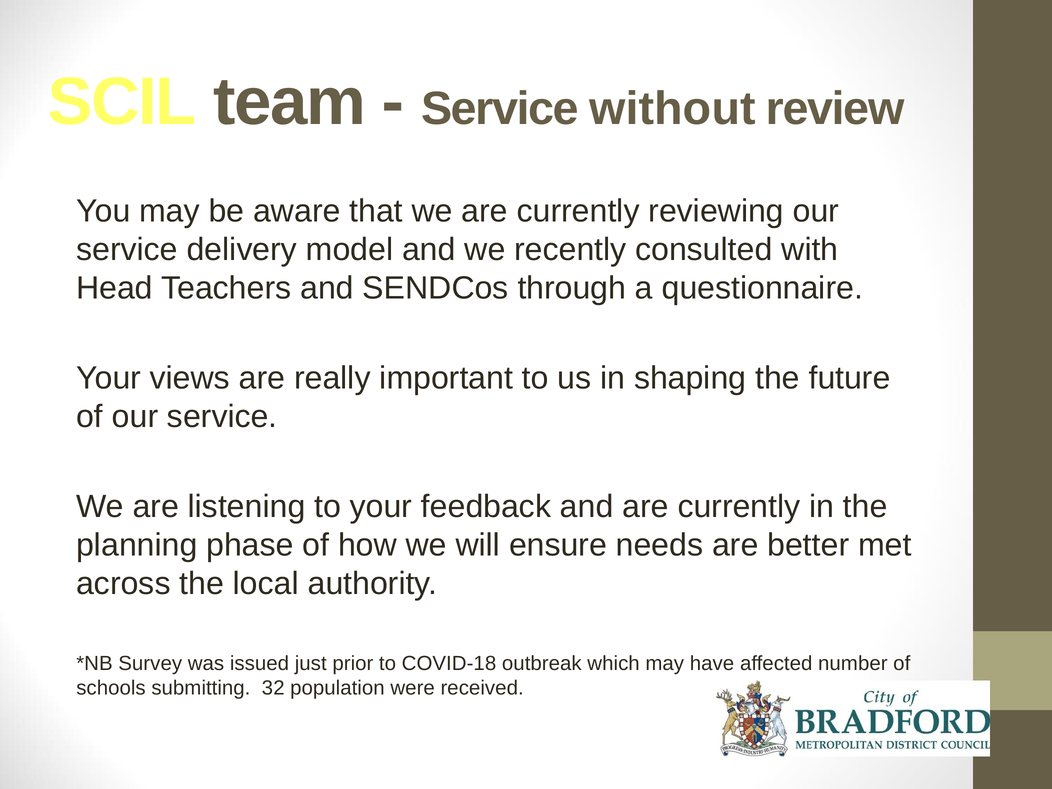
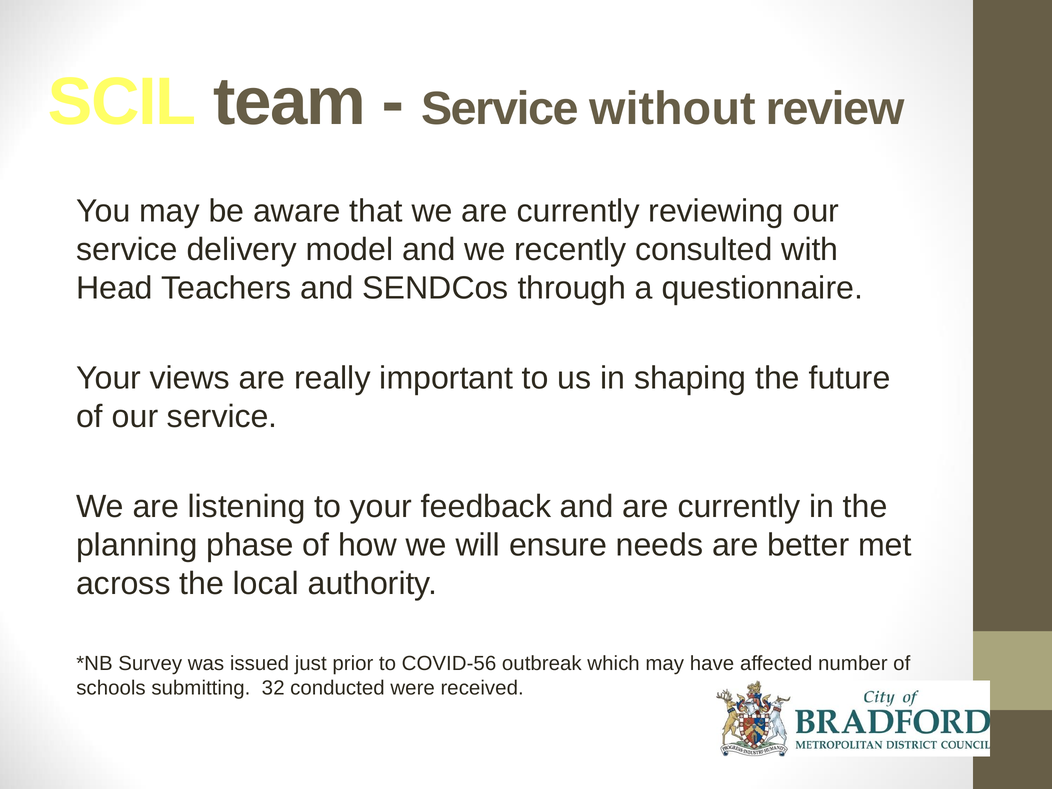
COVID-18: COVID-18 -> COVID-56 (449, 663)
population: population -> conducted (337, 688)
